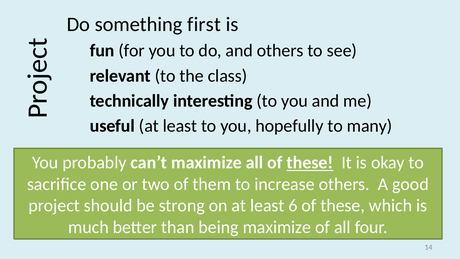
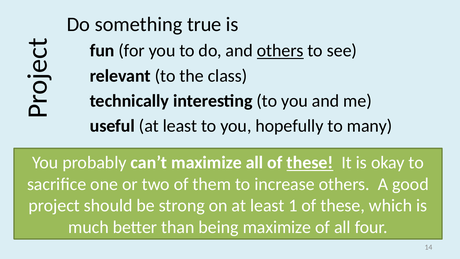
first: first -> true (204, 24)
others underline: none -> present (280, 51)
6: 6 -> 1 (293, 206)
